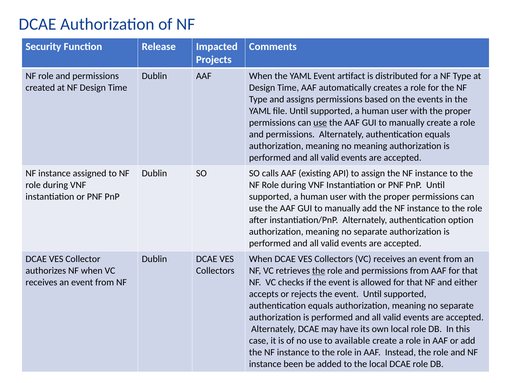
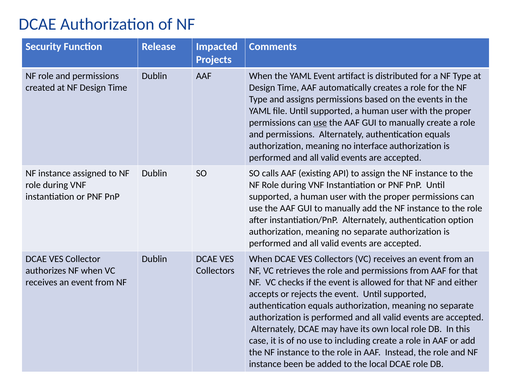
no meaning: meaning -> interface (371, 146)
the underline: present -> none (319, 271)
available: available -> including (352, 341)
